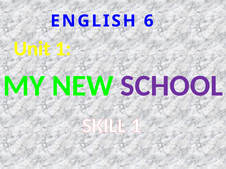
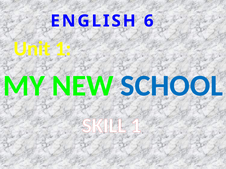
SCHOOL colour: purple -> blue (172, 86)
